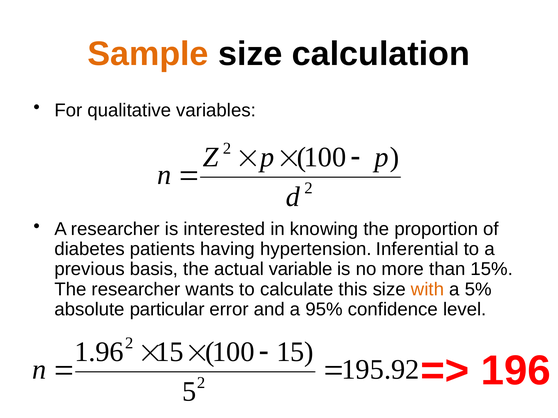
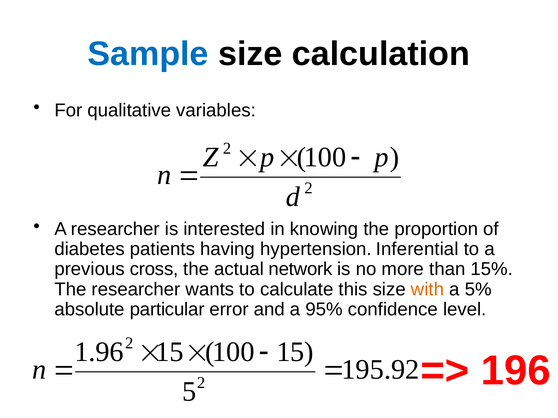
Sample colour: orange -> blue (148, 54)
basis: basis -> cross (154, 269)
variable: variable -> network (301, 269)
